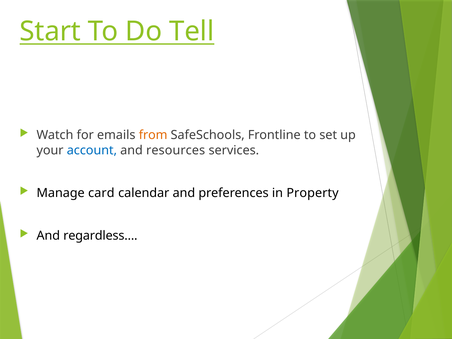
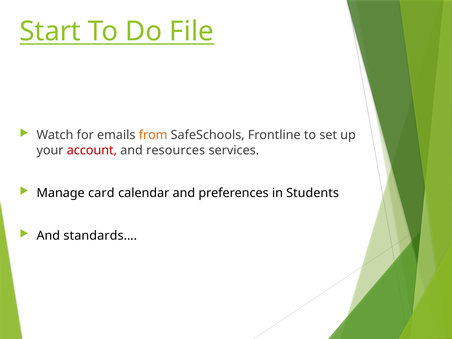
Tell: Tell -> File (192, 32)
account colour: blue -> red (92, 150)
Property: Property -> Students (313, 193)
regardless…: regardless… -> standards… (100, 236)
